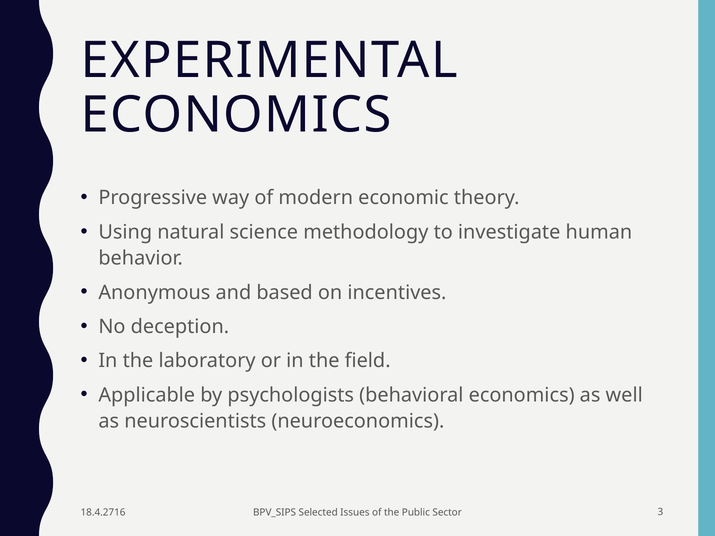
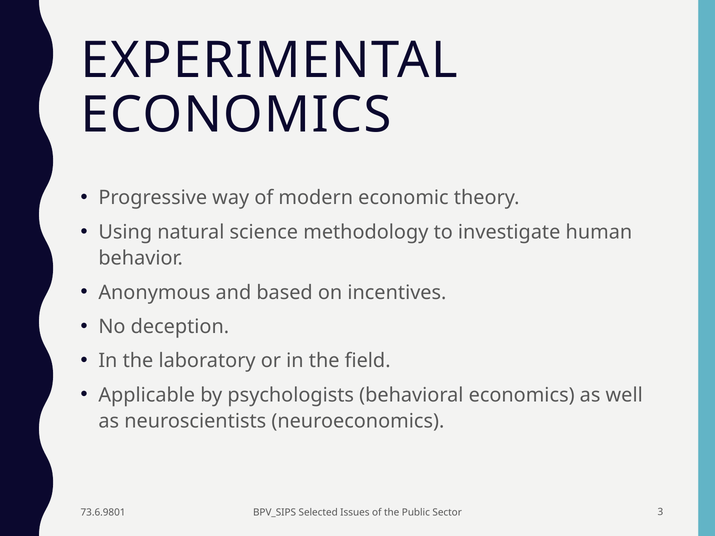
18.4.2716: 18.4.2716 -> 73.6.9801 (103, 513)
